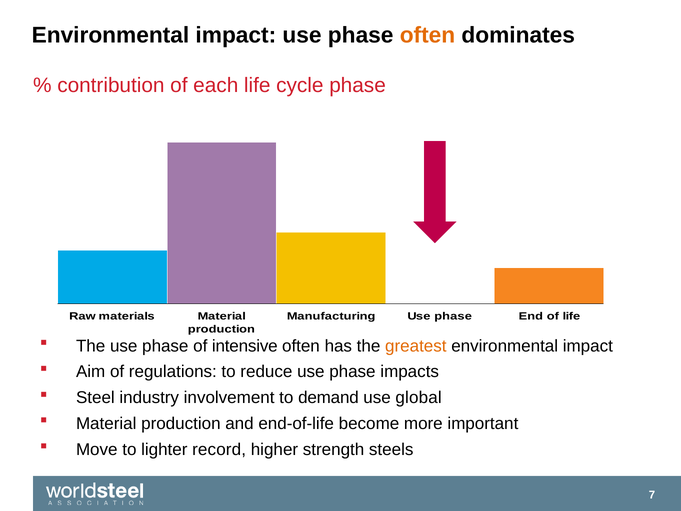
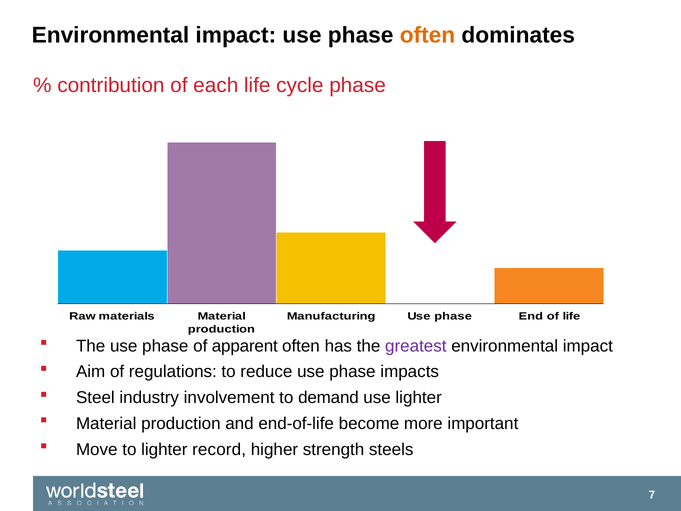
intensive: intensive -> apparent (245, 346)
greatest colour: orange -> purple (416, 346)
use global: global -> lighter (419, 397)
